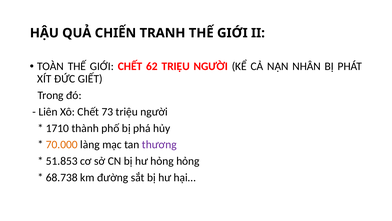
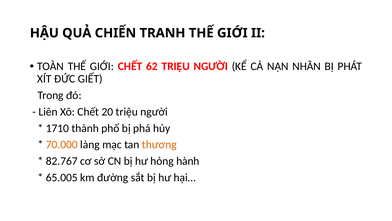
73: 73 -> 20 (107, 111)
thương colour: purple -> orange (159, 144)
51.853: 51.853 -> 82.767 (62, 161)
hỏng hỏng: hỏng -> hành (188, 161)
68.738: 68.738 -> 65.005 (62, 177)
